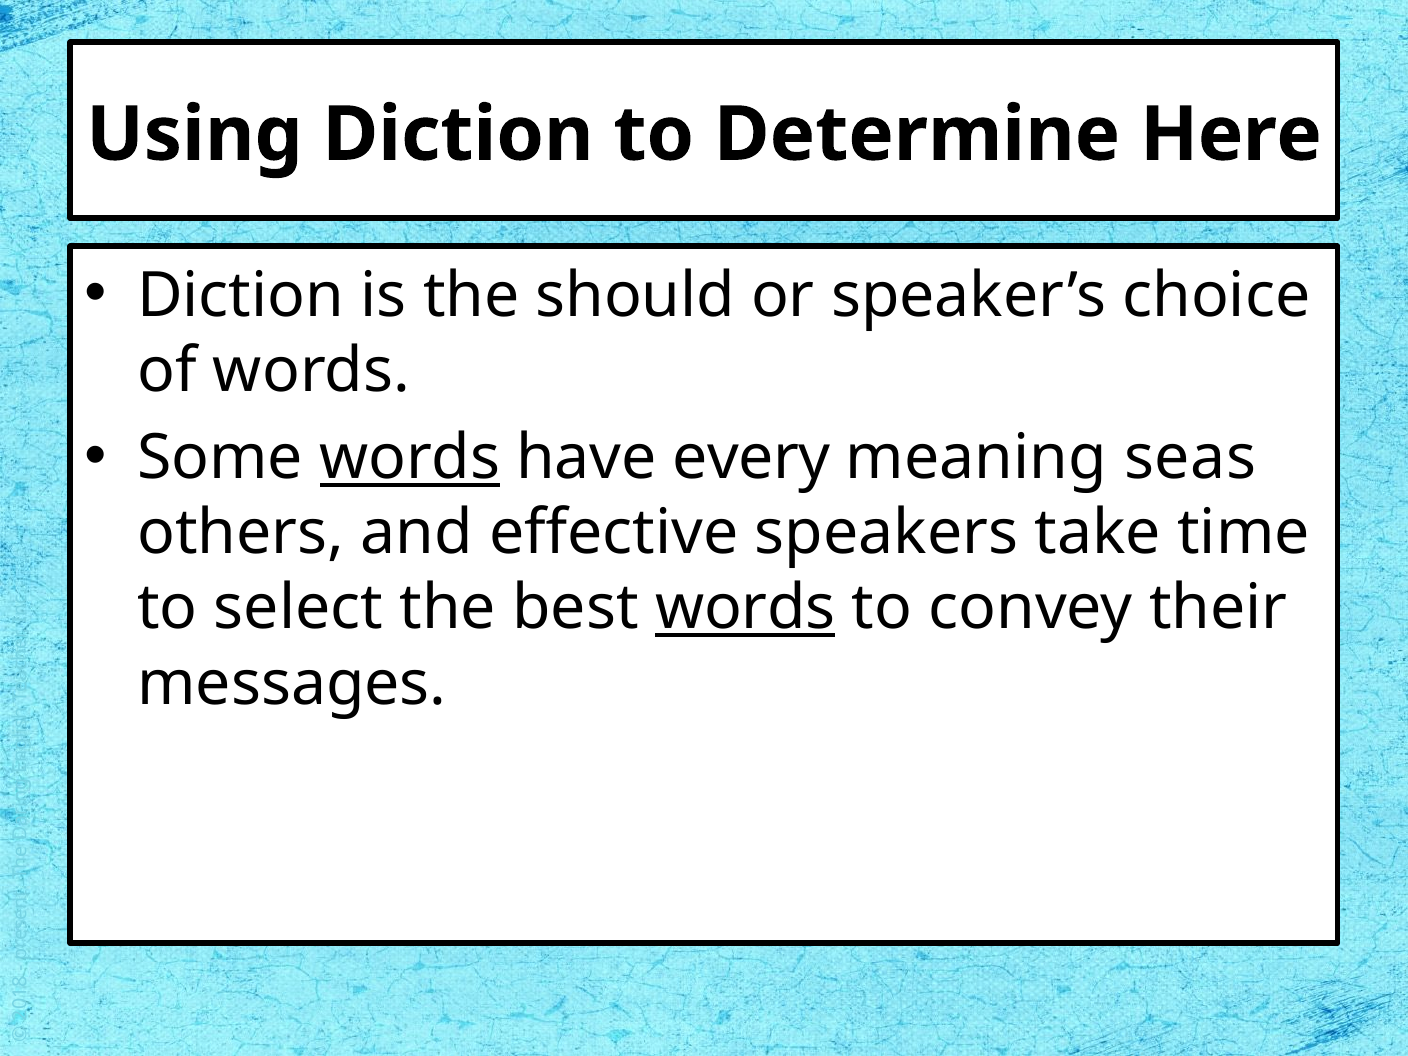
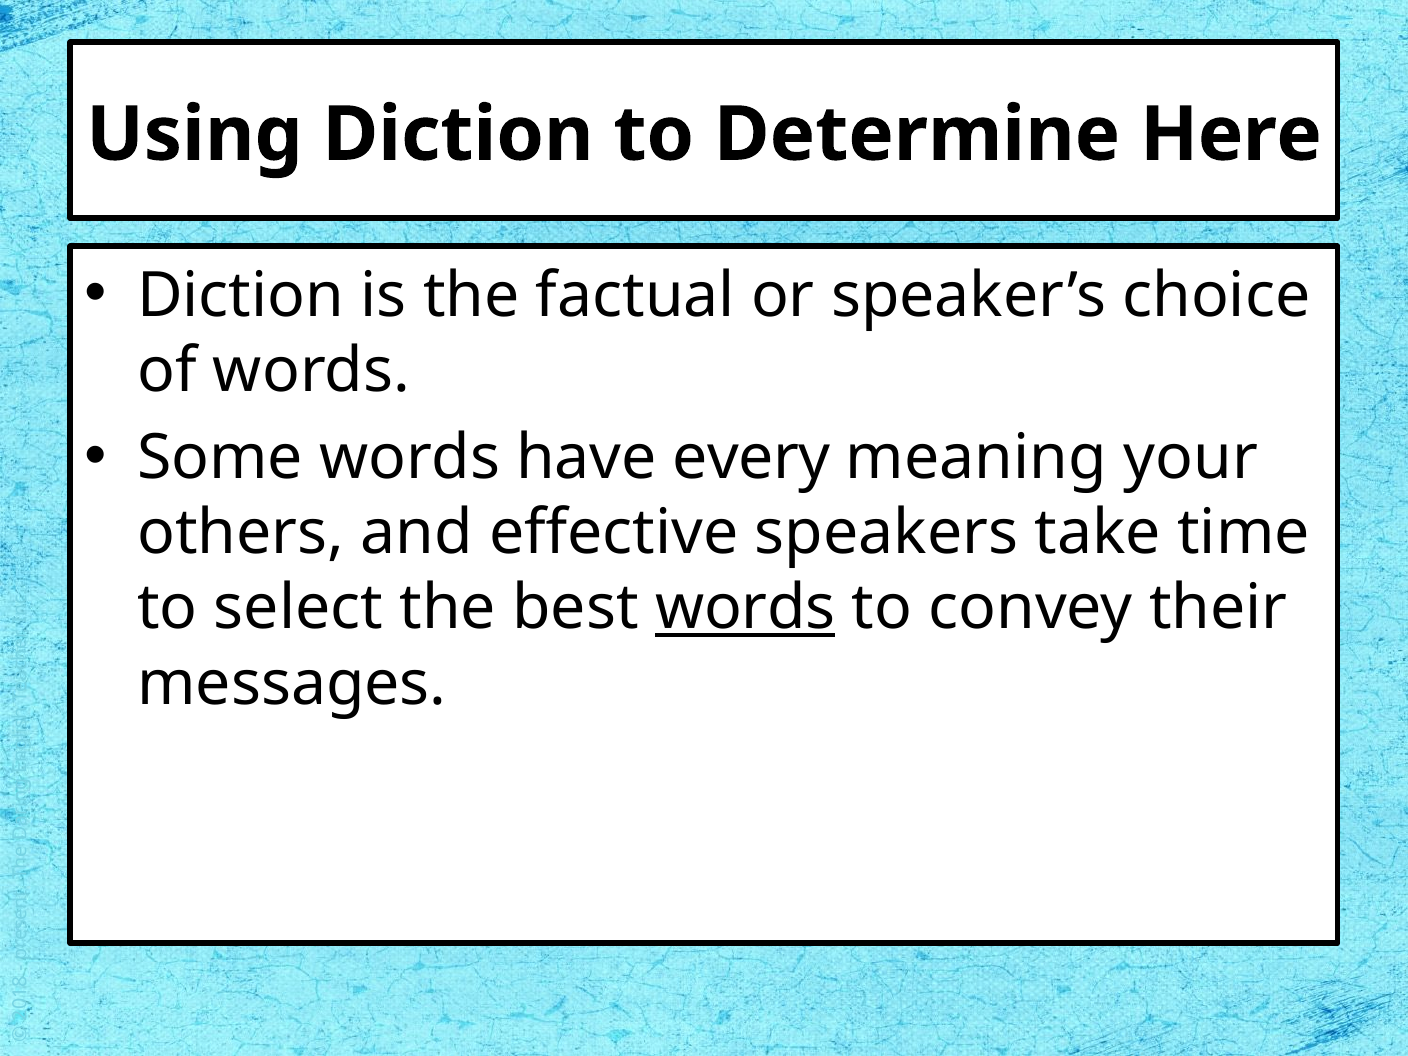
should: should -> factual (635, 295)
words underline: present -> none (410, 458)
seas: seas -> your (1190, 458)
